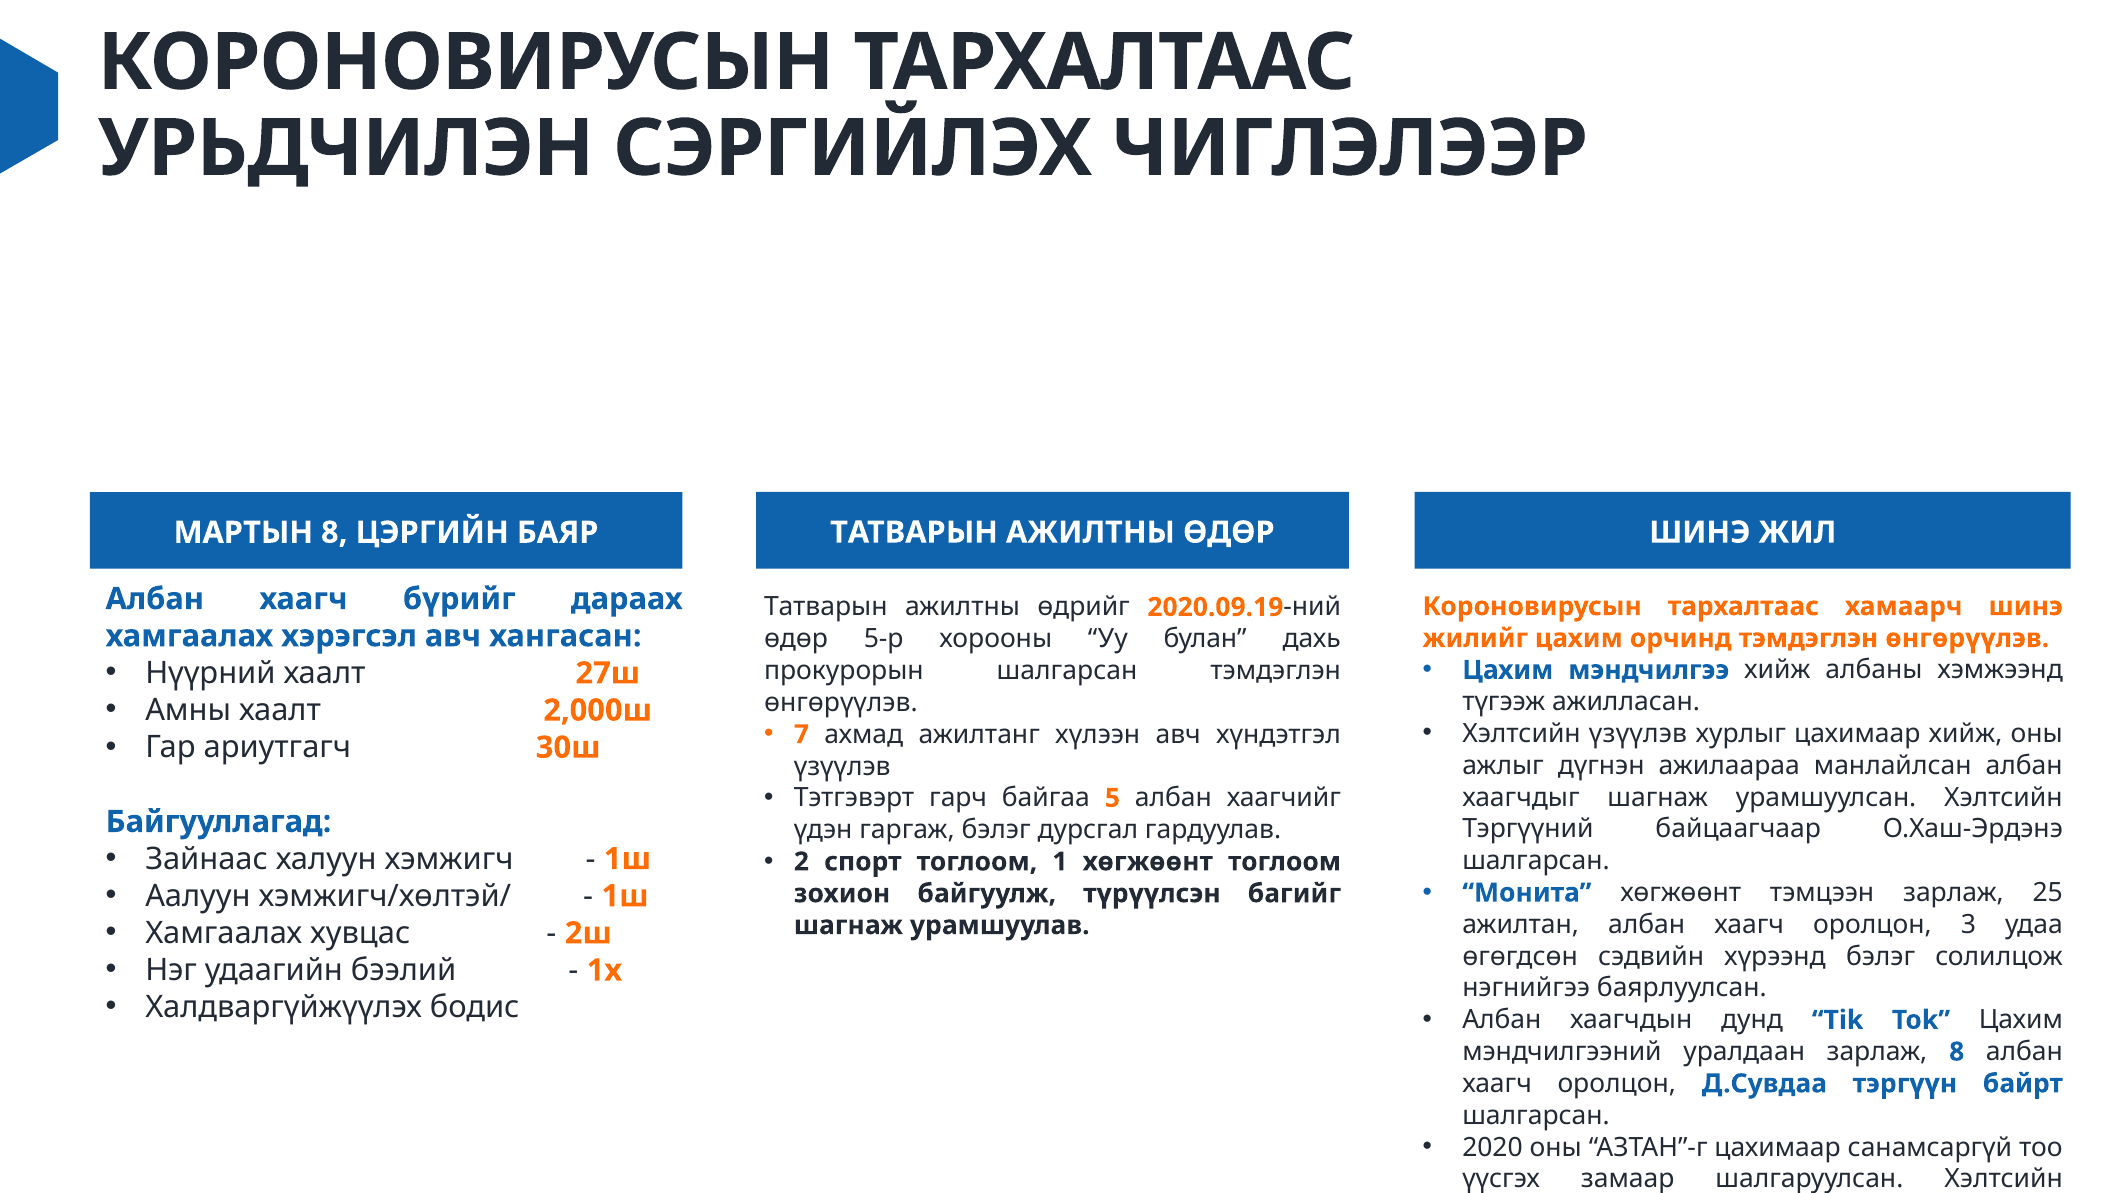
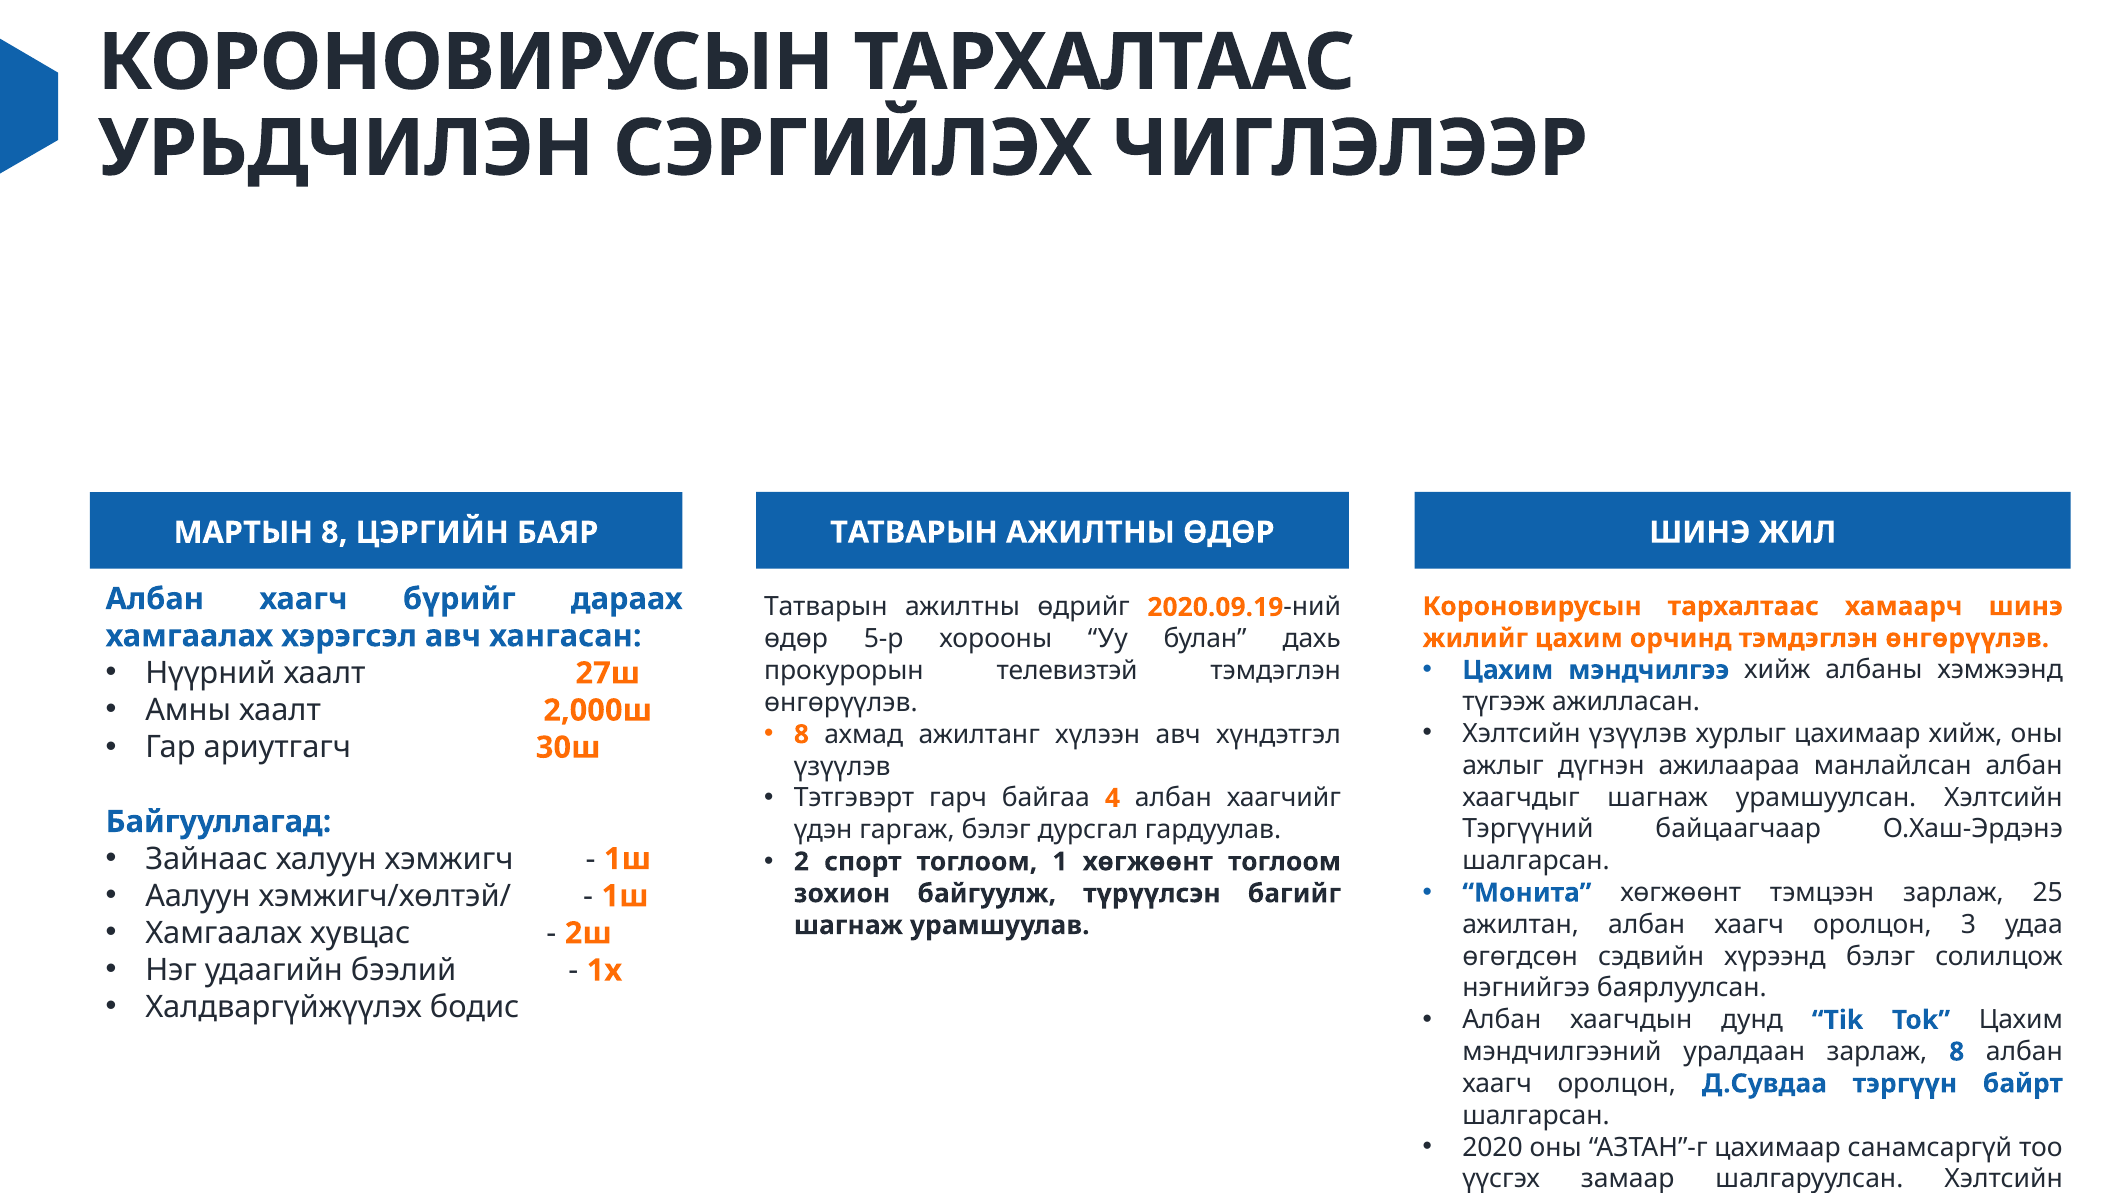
прокурорын шалгарсан: шалгарсан -> телевизтэй (1067, 670)
7: 7 -> 8 (801, 734)
5: 5 -> 4 (1112, 798)
